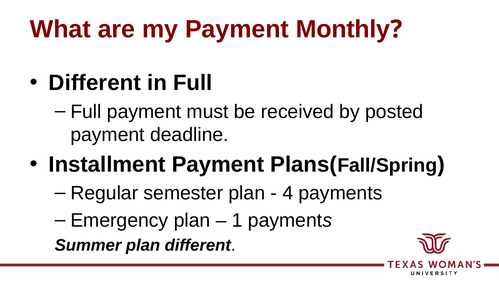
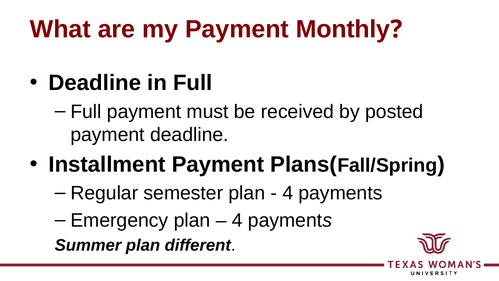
Different: Different -> Deadline (95, 83)
1: 1 -> 4 (237, 220)
